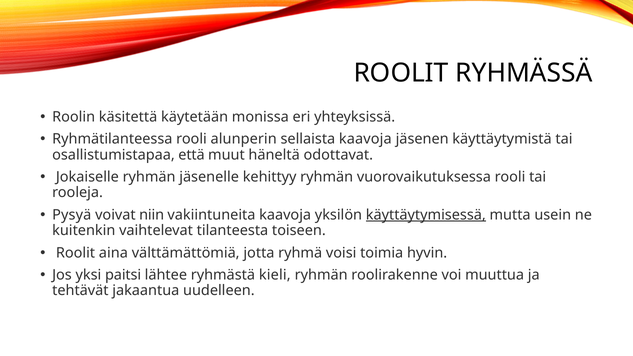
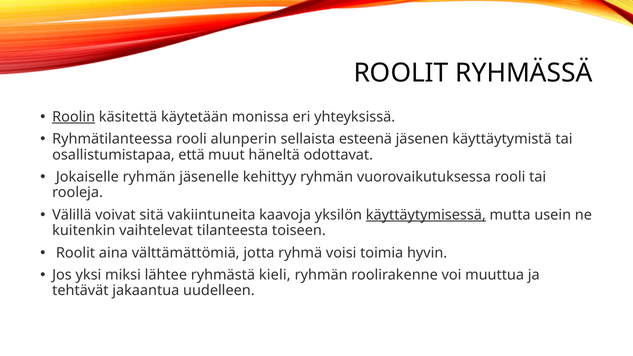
Roolin underline: none -> present (74, 117)
sellaista kaavoja: kaavoja -> esteenä (365, 139)
Pysyä: Pysyä -> Välillä (72, 215)
niin: niin -> sitä (152, 215)
paitsi: paitsi -> miksi (123, 275)
